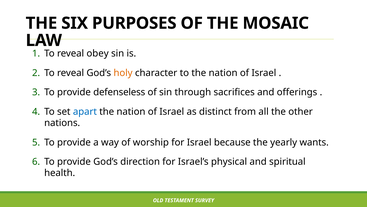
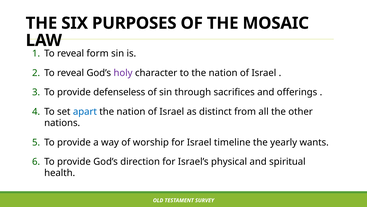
obey: obey -> form (98, 53)
holy colour: orange -> purple (123, 73)
because: because -> timeline (232, 142)
